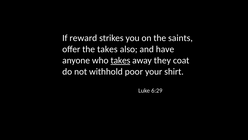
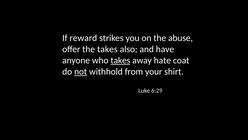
saints: saints -> abuse (181, 38)
they: they -> hate (162, 60)
not underline: none -> present (81, 71)
poor: poor -> from (134, 71)
